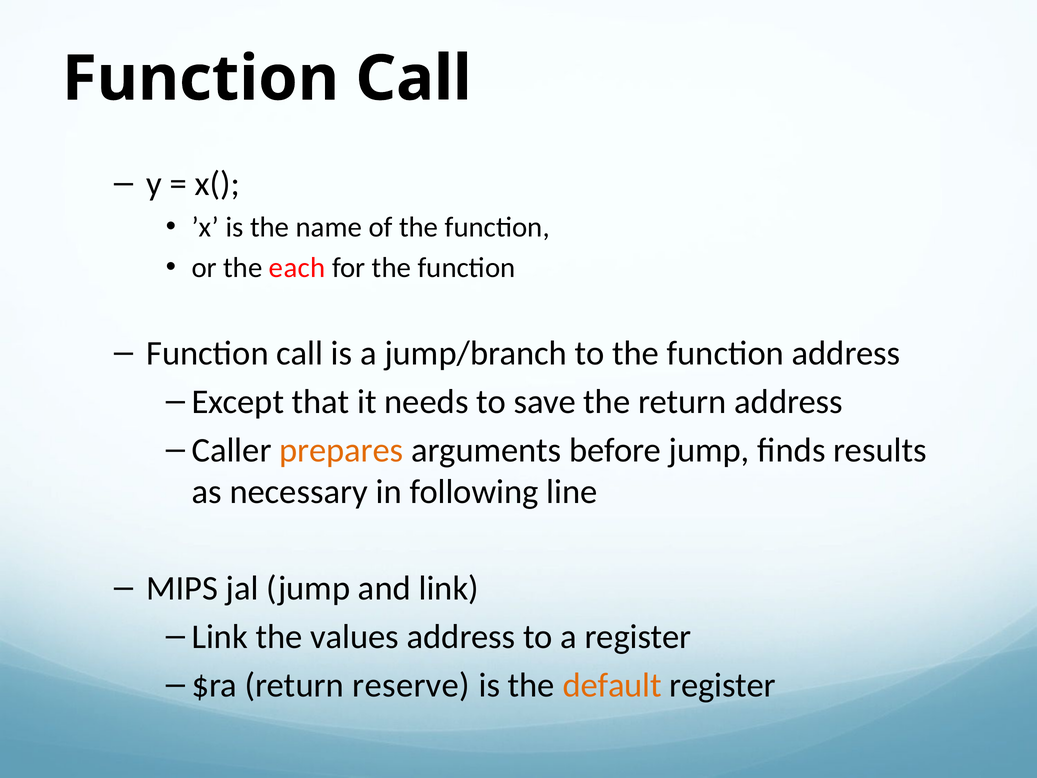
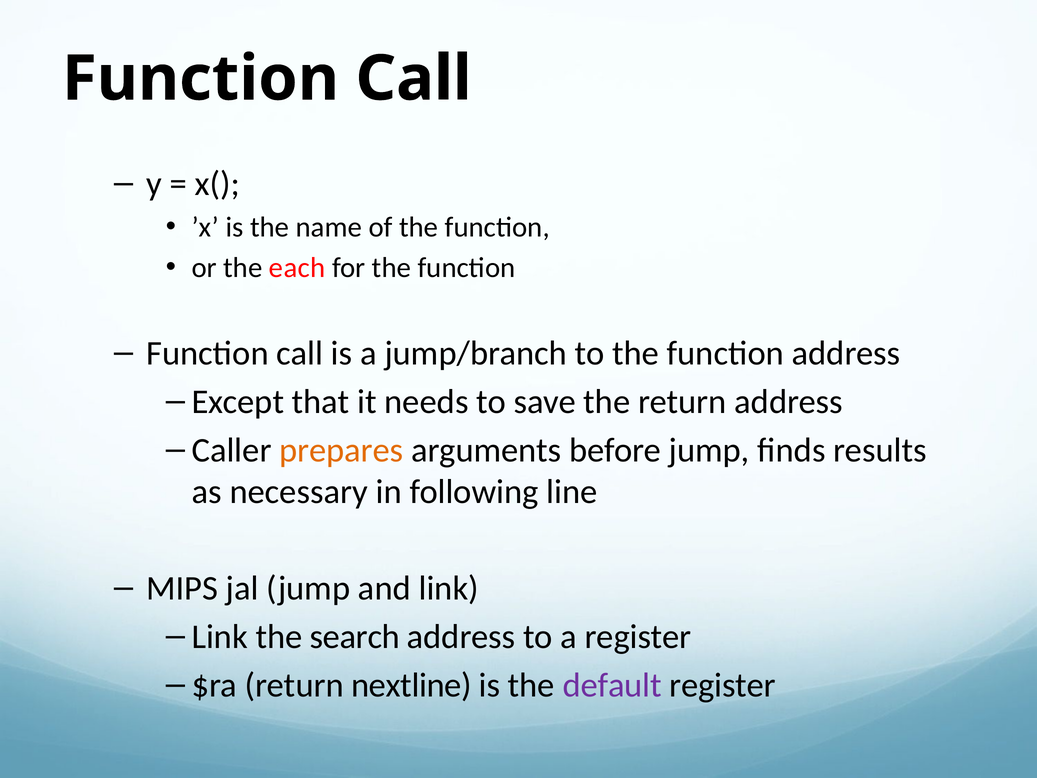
values: values -> search (355, 637)
reserve: reserve -> nextline (411, 685)
default colour: orange -> purple (612, 685)
